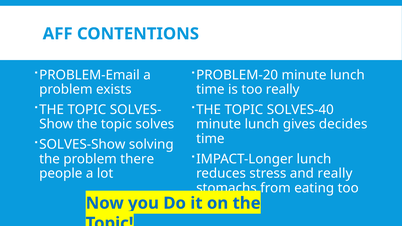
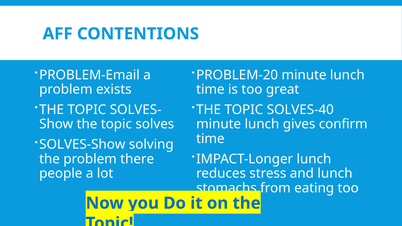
too really: really -> great (283, 89)
decides: decides -> confirm (343, 124)
and really: really -> lunch (335, 174)
